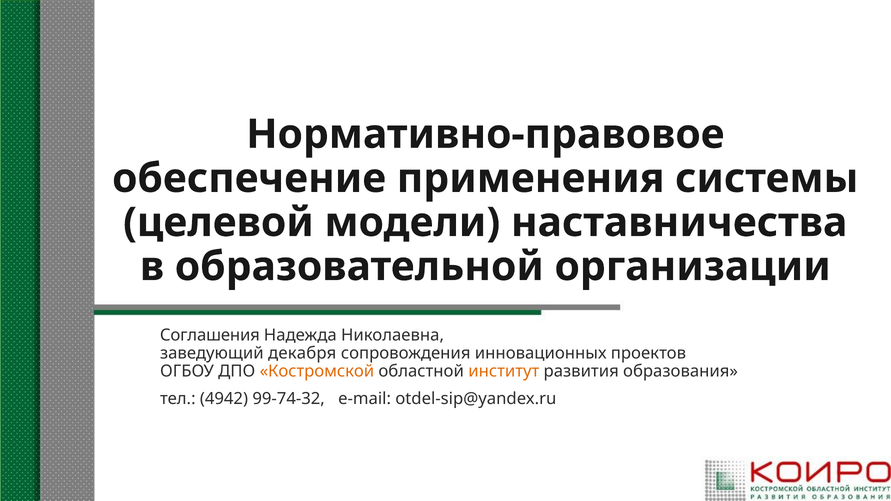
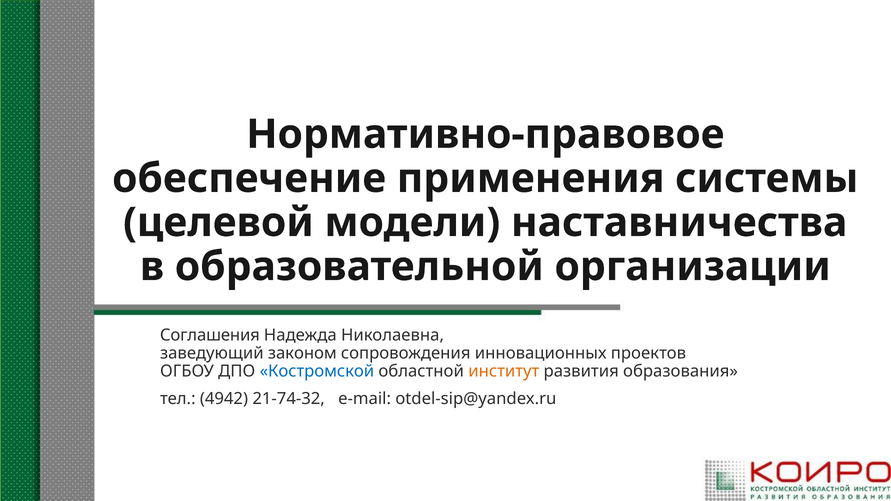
декабря: декабря -> законом (302, 353)
Костромской colour: orange -> blue (317, 371)
99-74-32: 99-74-32 -> 21-74-32 (289, 399)
